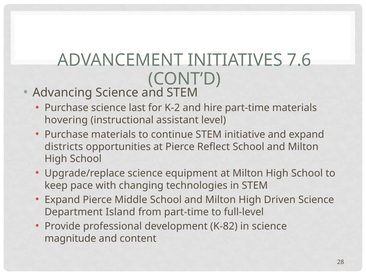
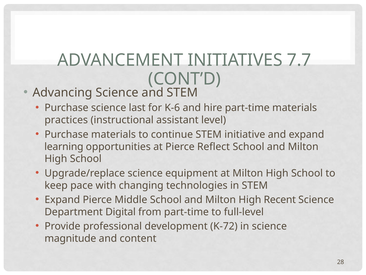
7.6: 7.6 -> 7.7 (299, 60)
K-2: K-2 -> K-6 (172, 108)
hovering: hovering -> practices (66, 120)
districts: districts -> learning (64, 146)
Driven: Driven -> Recent (280, 199)
Island: Island -> Digital (121, 212)
K-82: K-82 -> K-72 (224, 226)
